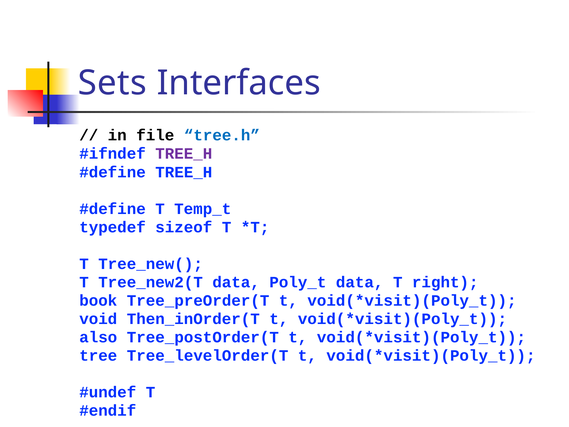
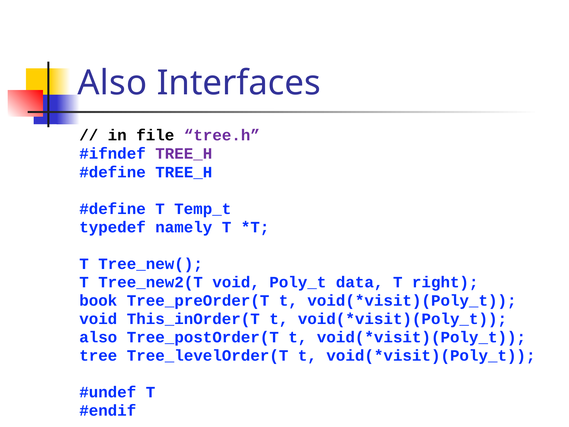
Sets: Sets -> Also (112, 83)
tree.h colour: blue -> purple (222, 135)
sizeof: sizeof -> namely (184, 227)
Tree_new2(T data: data -> void (236, 282)
Then_inOrder(T: Then_inOrder(T -> This_inOrder(T (193, 319)
